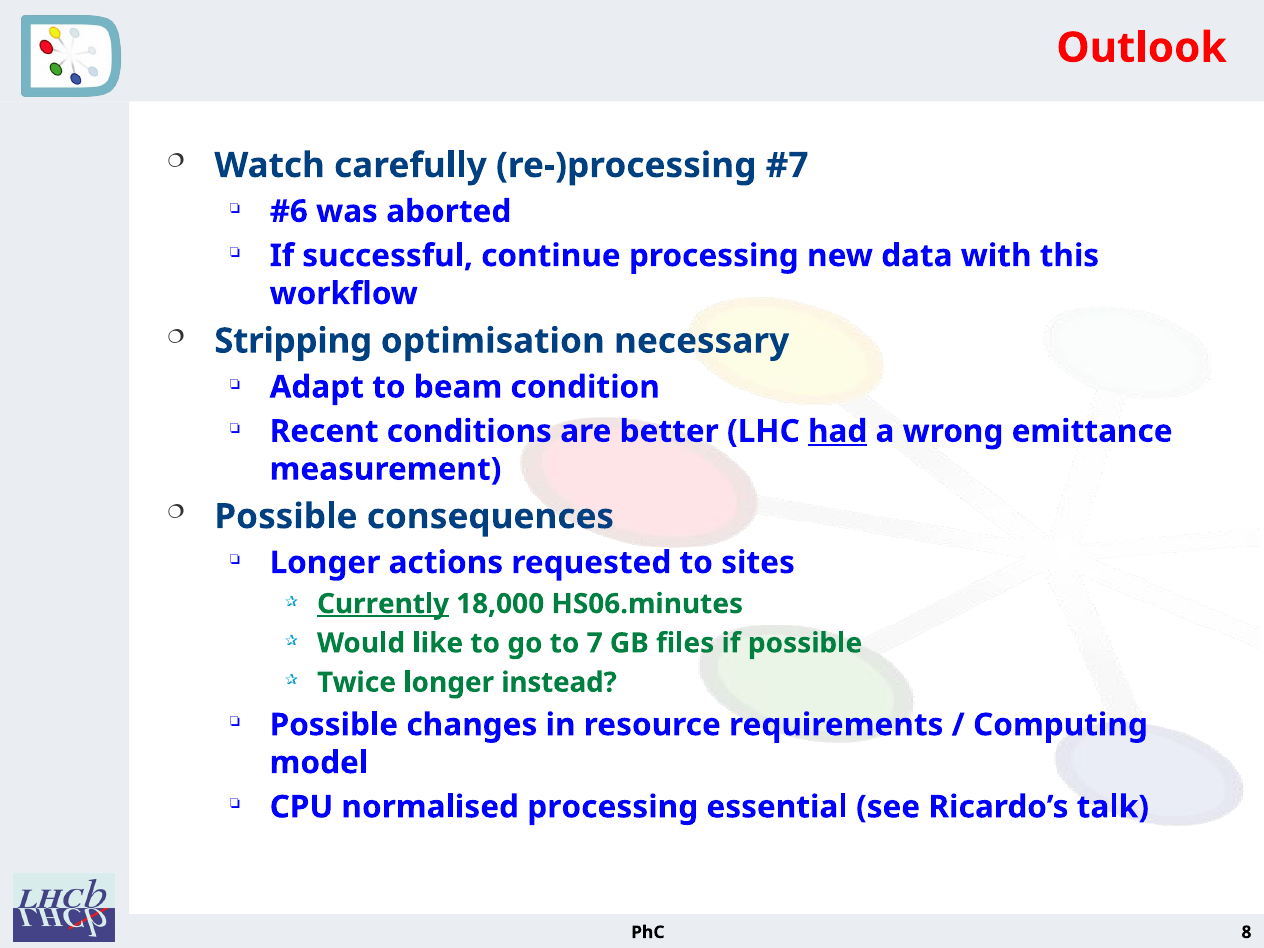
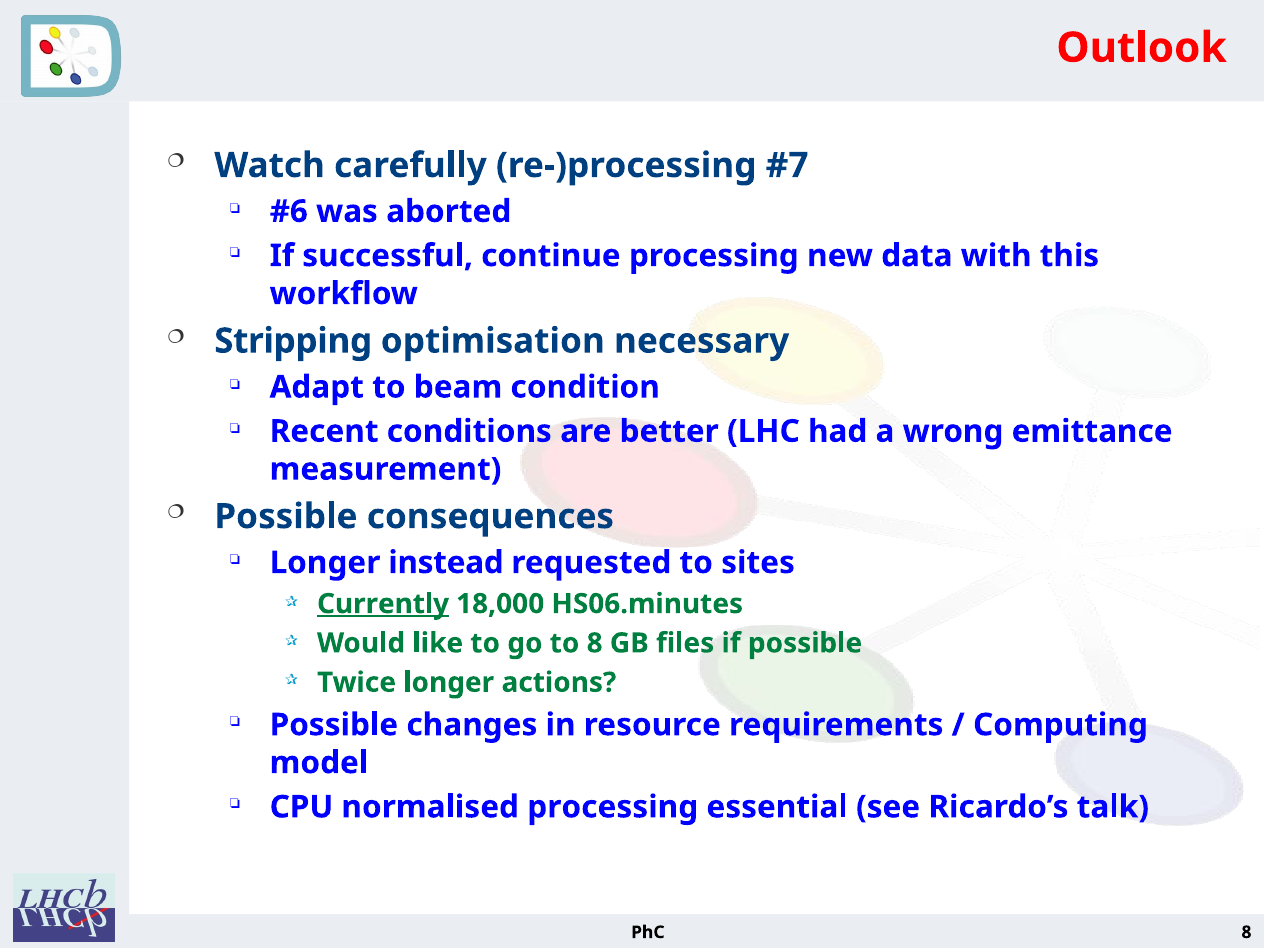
had underline: present -> none (838, 431)
actions: actions -> instead (446, 563)
to 7: 7 -> 8 (595, 643)
instead: instead -> actions (559, 683)
